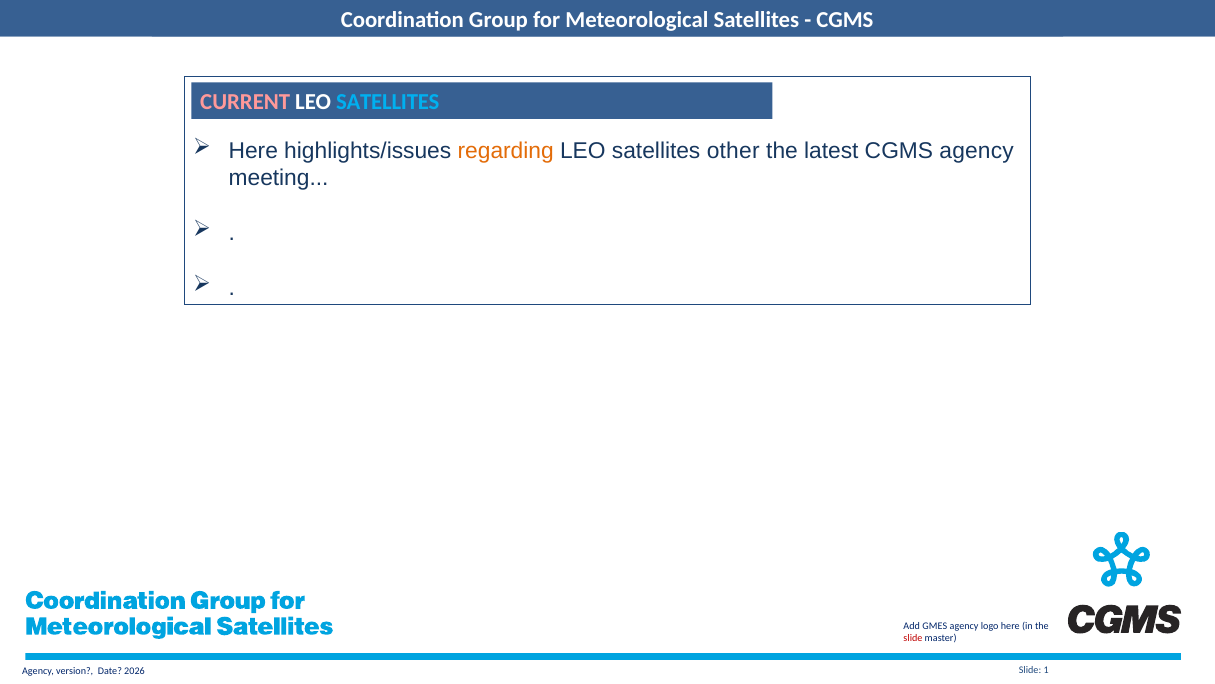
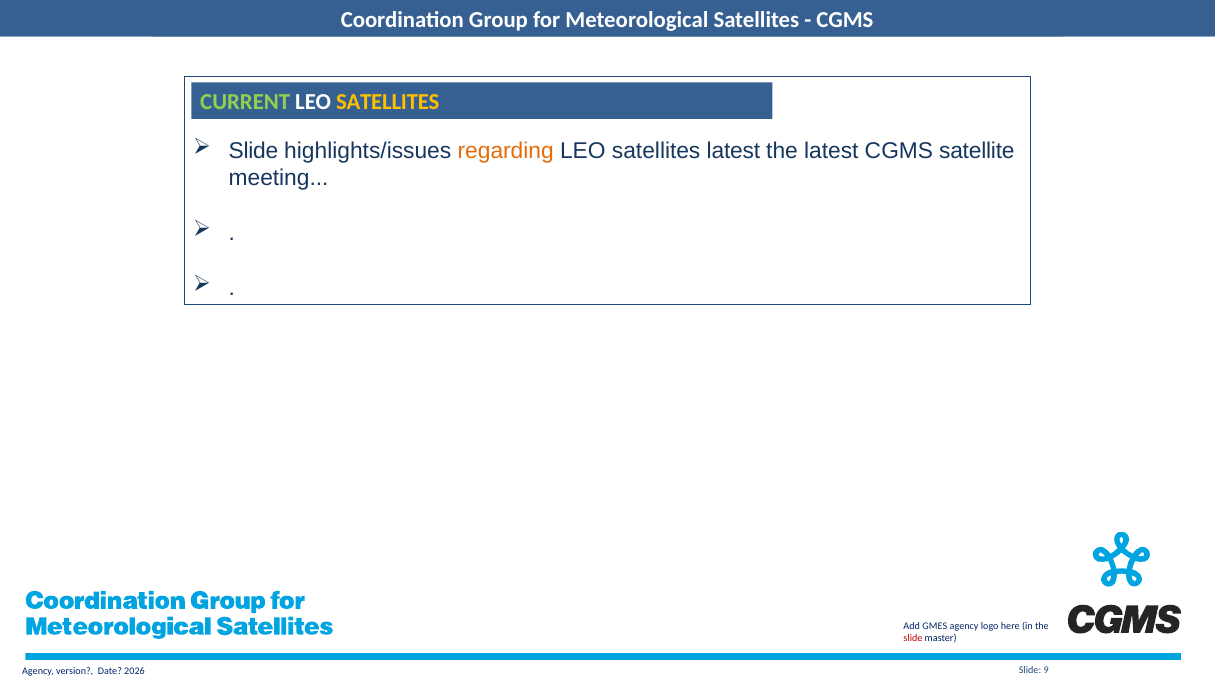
CURRENT colour: pink -> light green (245, 102)
SATELLITES colour: light blue -> yellow (388, 102)
Here: Here -> Slide (253, 151)
satellites other: other -> latest (733, 151)
CGMS agency: agency -> satellite (977, 151)
1: 1 -> 9 (1046, 670)
